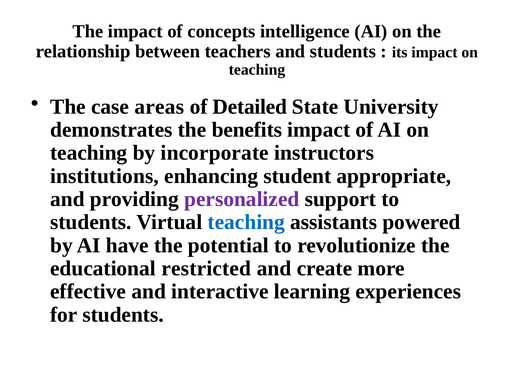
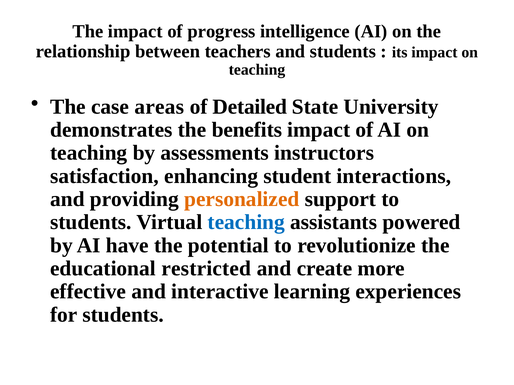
concepts: concepts -> progress (221, 31)
incorporate: incorporate -> assessments (215, 153)
institutions: institutions -> satisfaction (104, 176)
appropriate: appropriate -> interactions (394, 176)
personalized colour: purple -> orange (242, 199)
